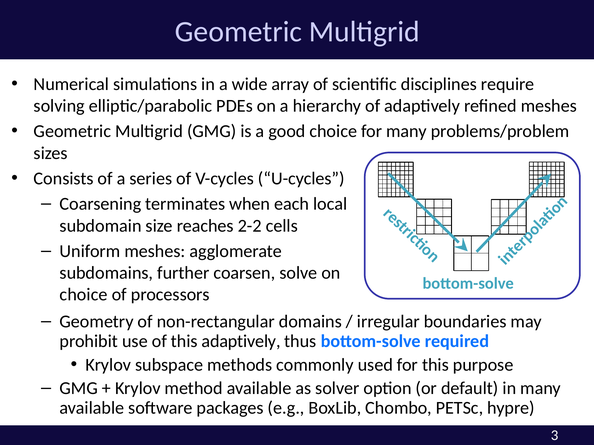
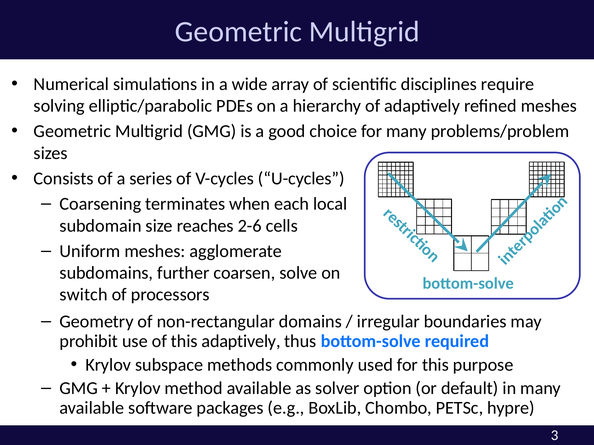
2-2: 2-2 -> 2-6 (250, 226)
choice: choice -> switch (84, 295)
